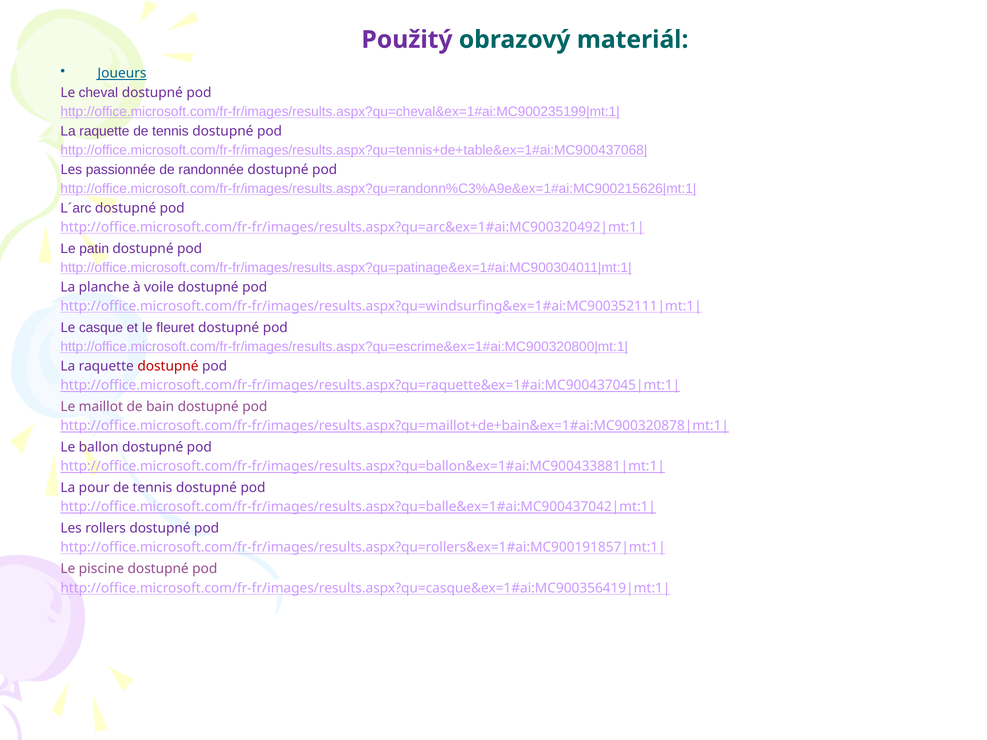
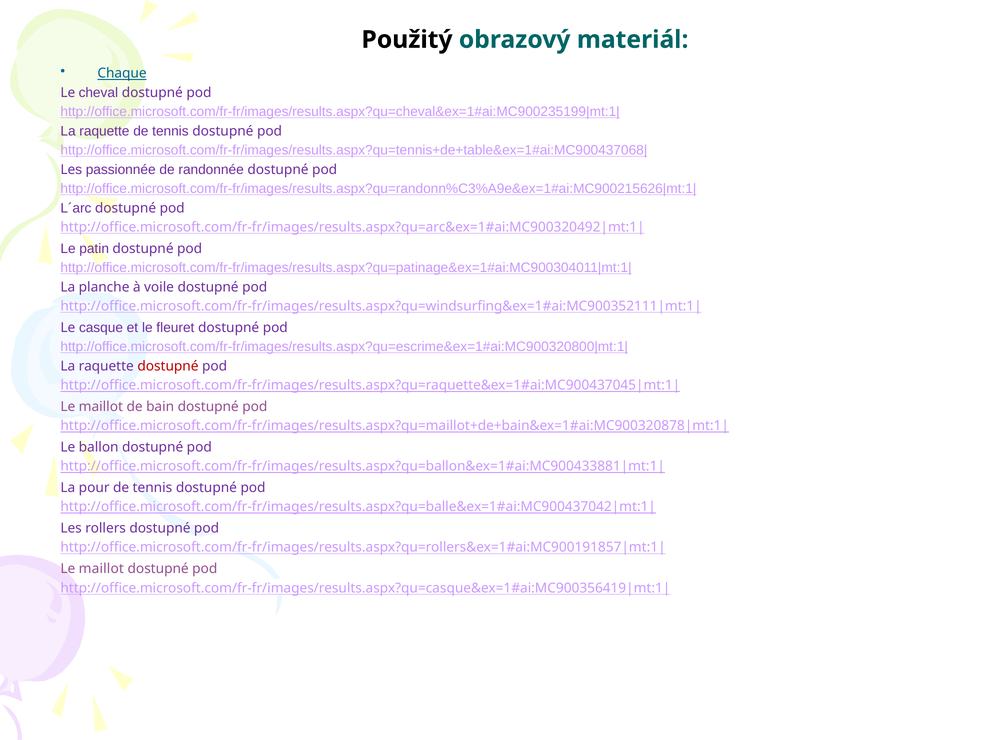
Použitý colour: purple -> black (407, 40)
Joueurs: Joueurs -> Chaque (122, 73)
piscine: piscine -> maillot (101, 569)
